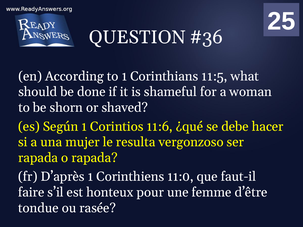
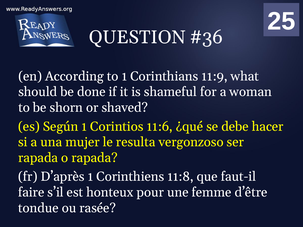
11:5: 11:5 -> 11:9 (214, 76)
11:0: 11:0 -> 11:8 (180, 177)
